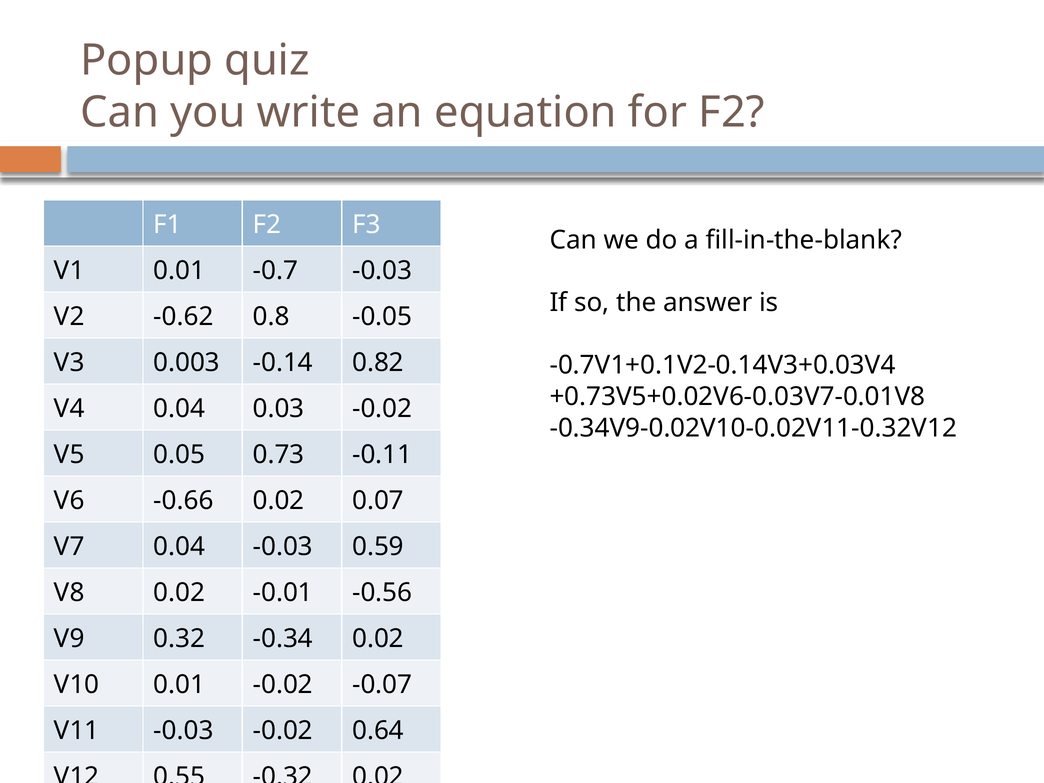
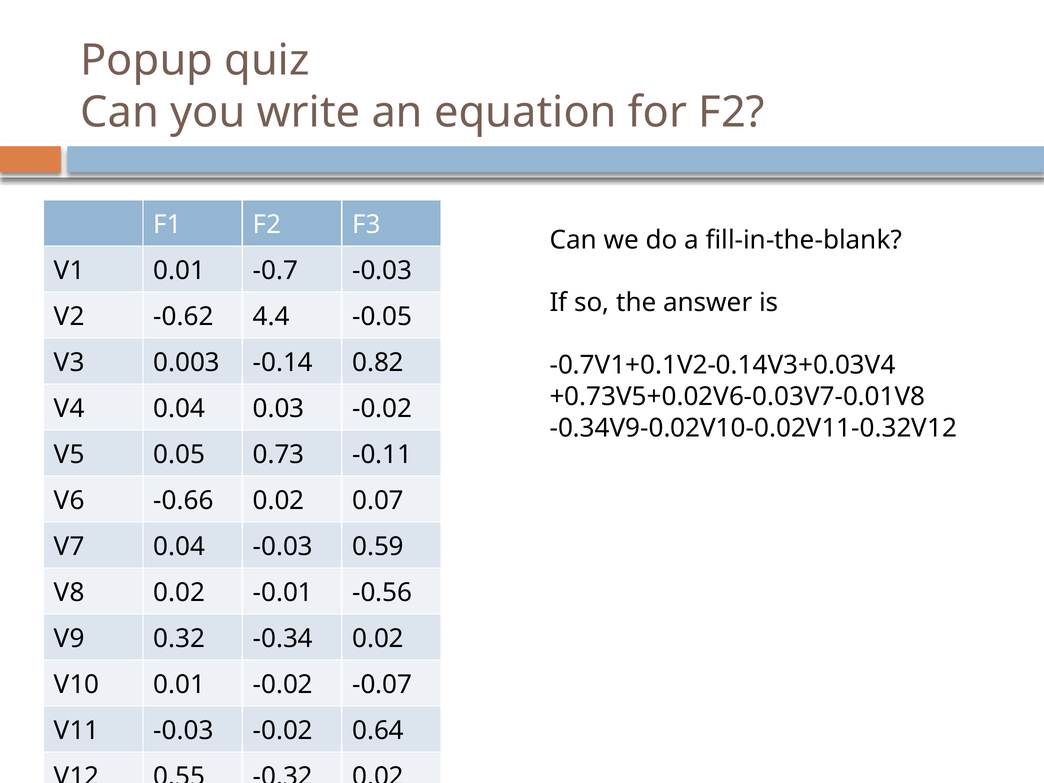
0.8: 0.8 -> 4.4 (271, 317)
